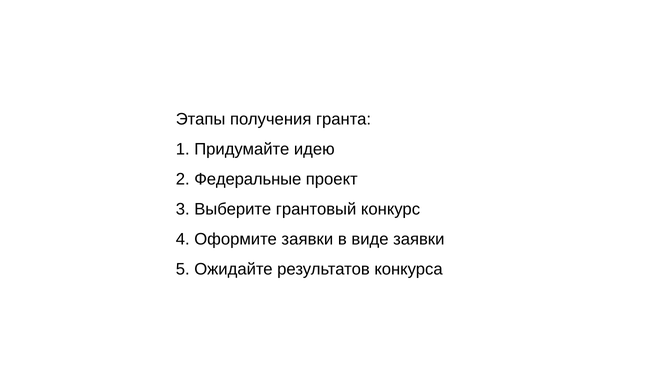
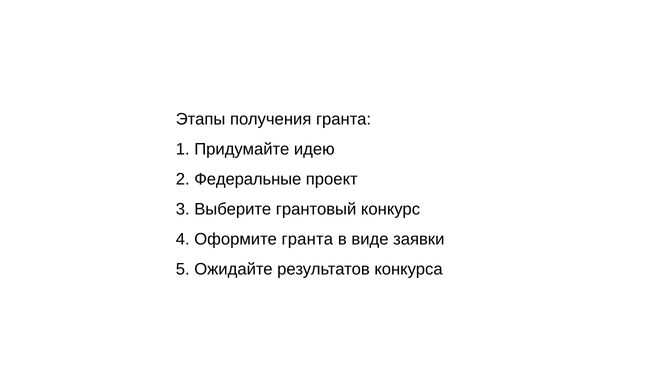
Оформите заявки: заявки -> гранта (307, 239)
